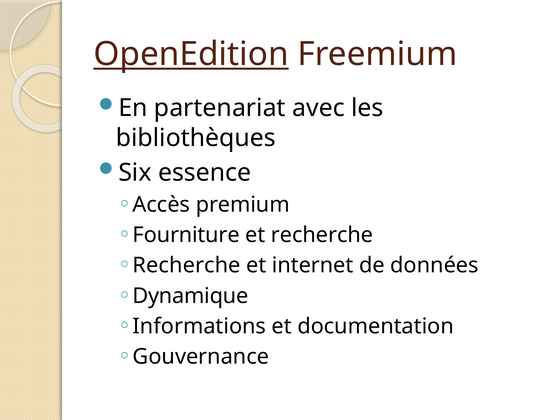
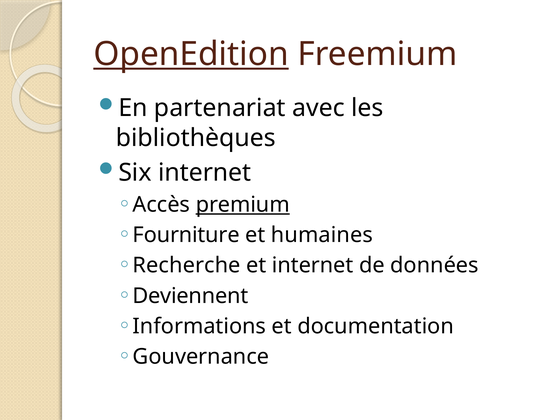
Six essence: essence -> internet (205, 173)
premium underline: none -> present (243, 205)
et recherche: recherche -> humaines (322, 235)
Dynamique: Dynamique -> Deviennent (190, 296)
